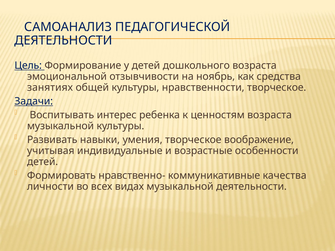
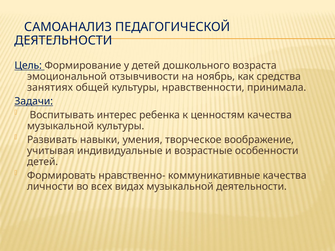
нравственности творческое: творческое -> принимала (277, 88)
ценностям возраста: возраста -> качества (270, 115)
